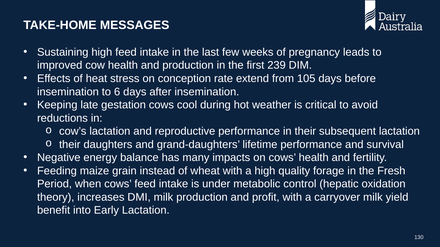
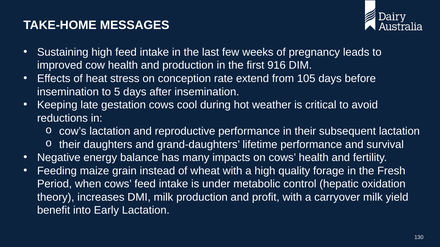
239: 239 -> 916 (277, 66)
6: 6 -> 5 (117, 92)
